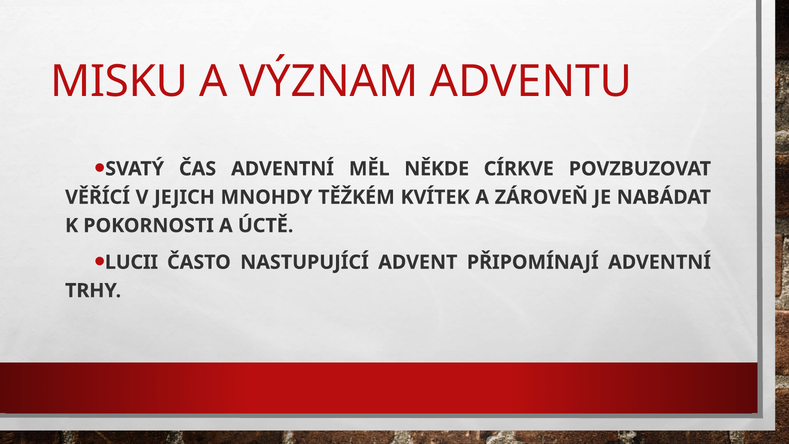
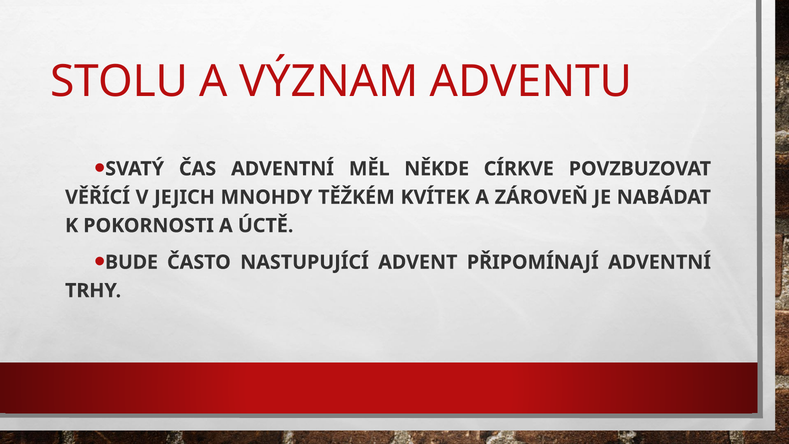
MISKU: MISKU -> STOLU (119, 81)
LUCII: LUCII -> BUDE (132, 262)
